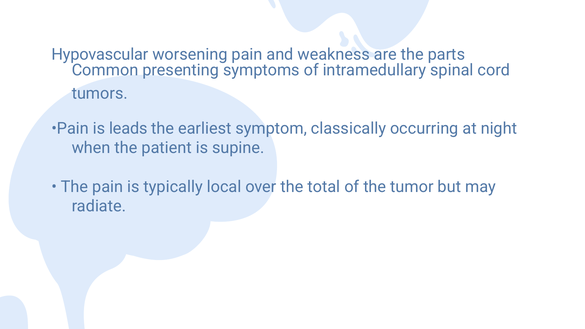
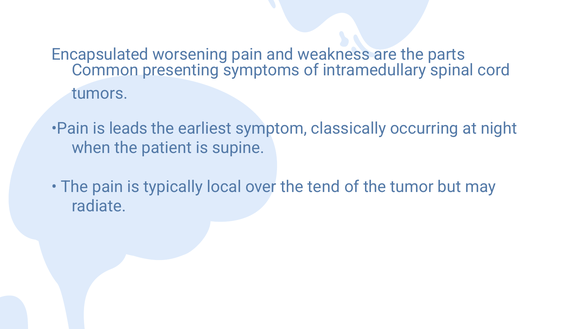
Hypovascular: Hypovascular -> Encapsulated (100, 54)
total: total -> tend (324, 187)
